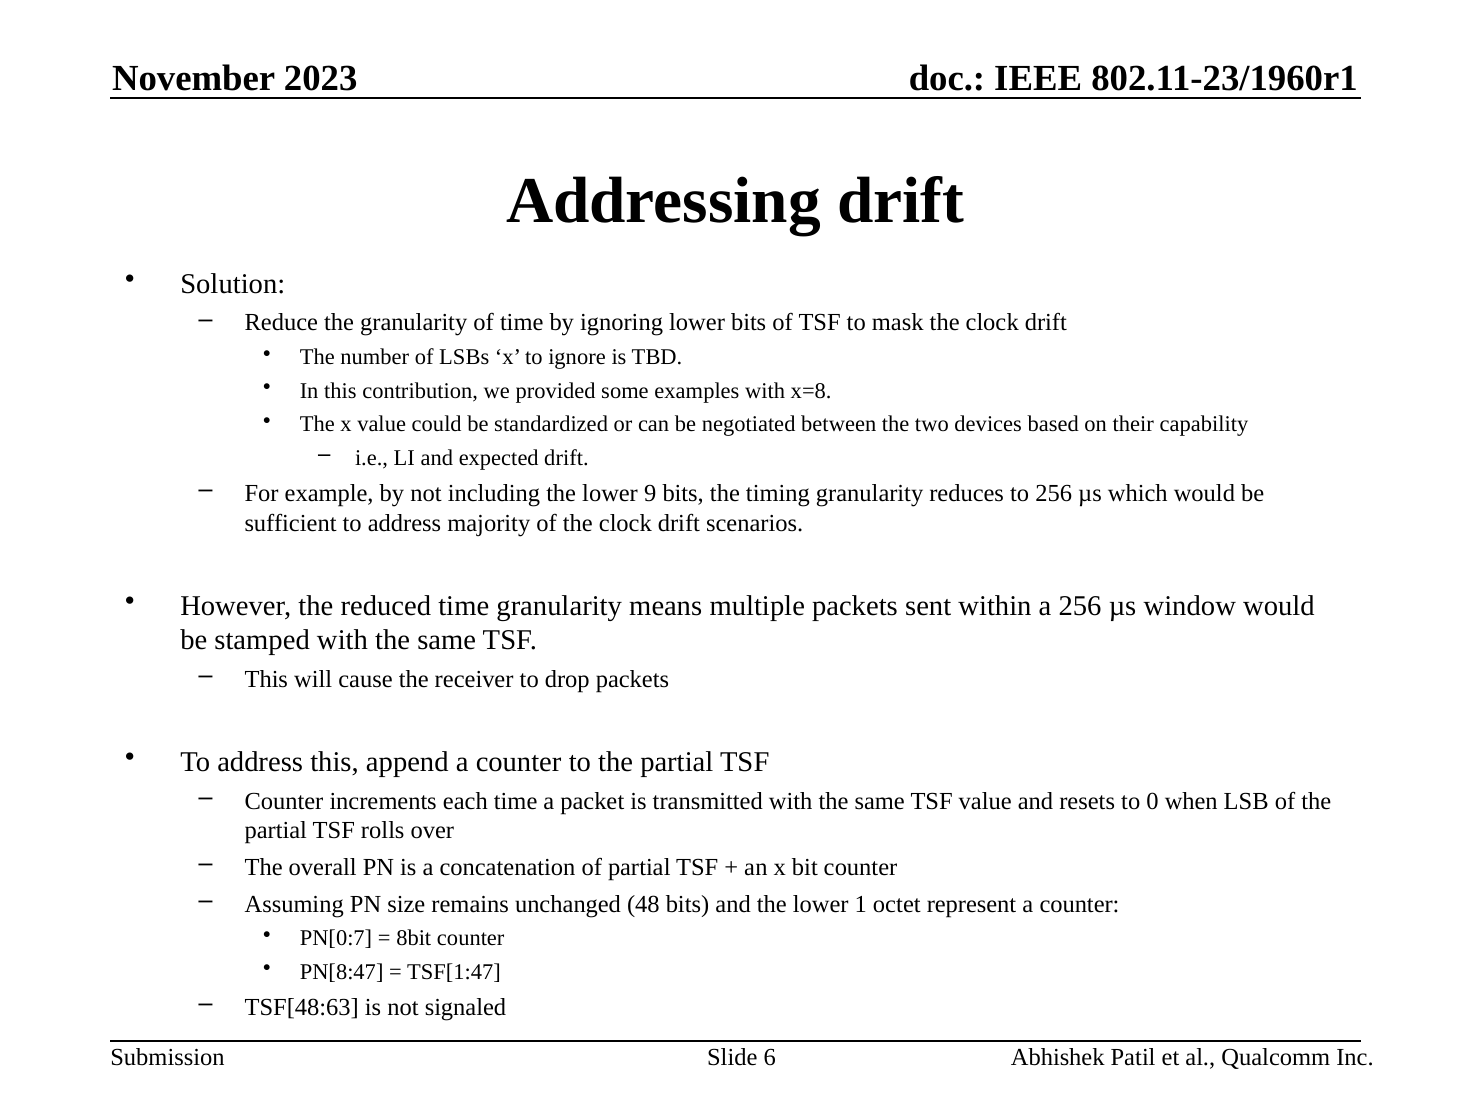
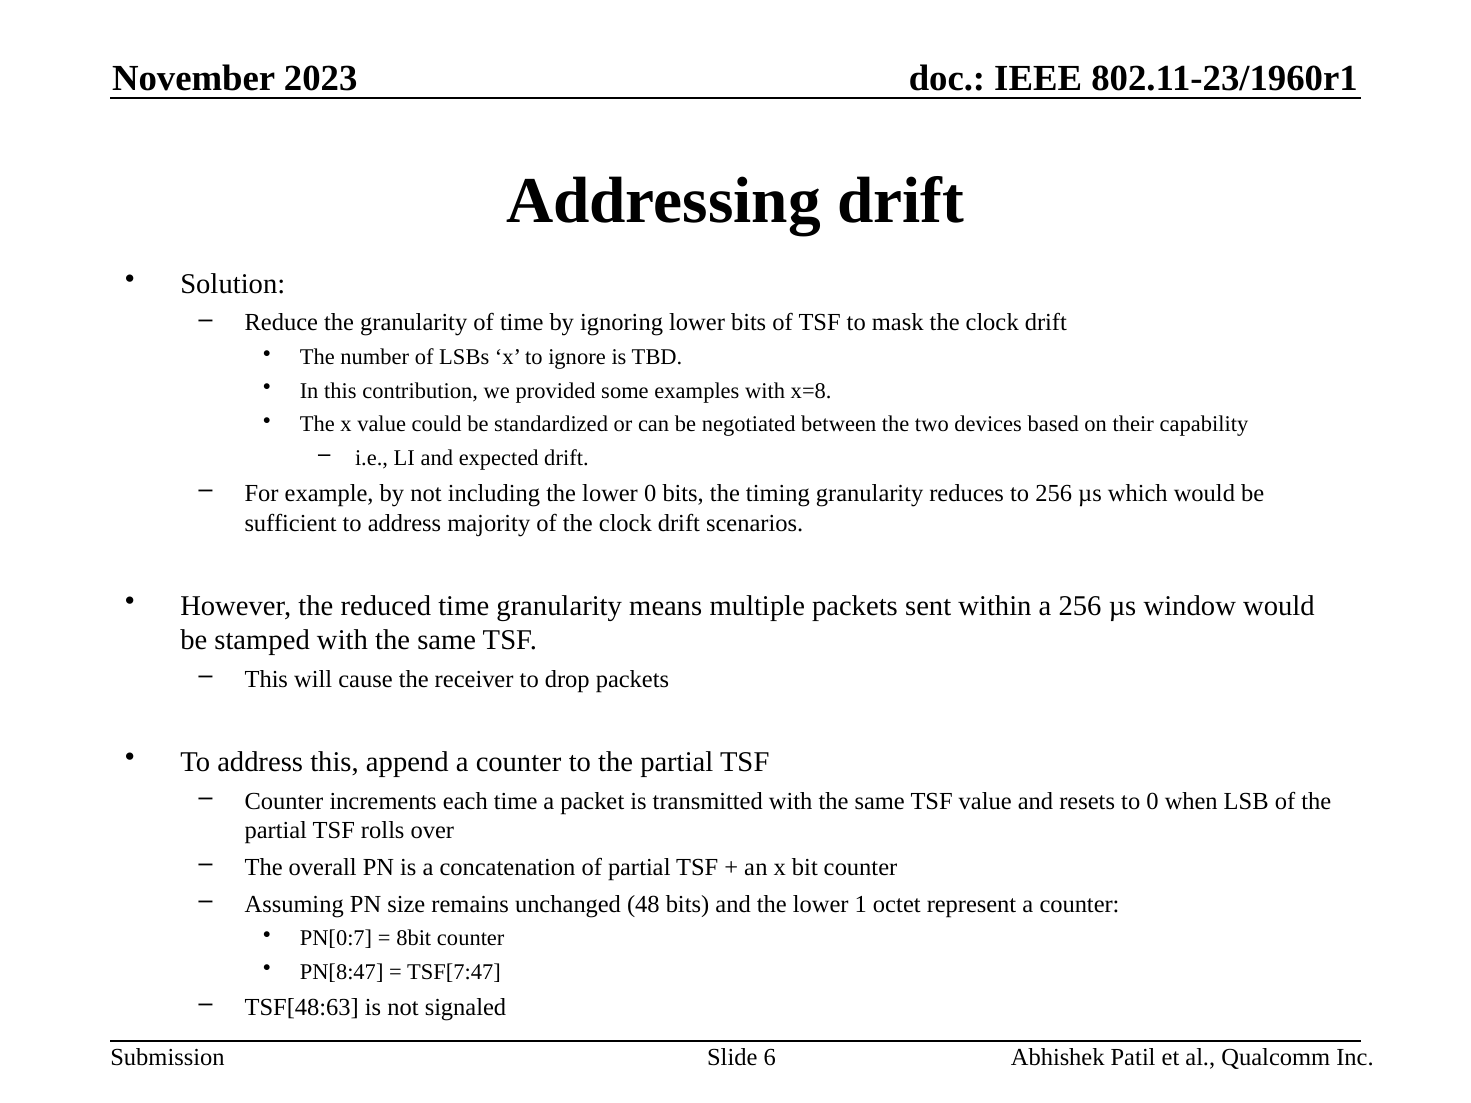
lower 9: 9 -> 0 (650, 494)
TSF[1:47: TSF[1:47 -> TSF[7:47 (454, 972)
